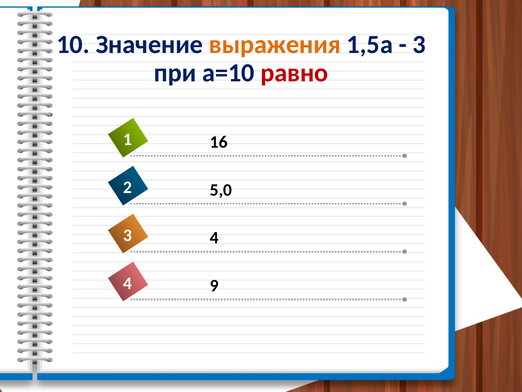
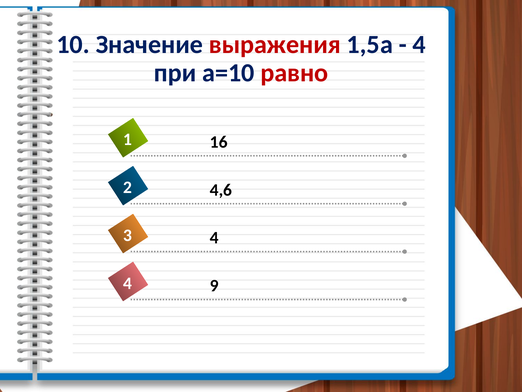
выражения colour: orange -> red (275, 44)
3: 3 -> 4 (419, 44)
5,0: 5,0 -> 4,6 (221, 190)
